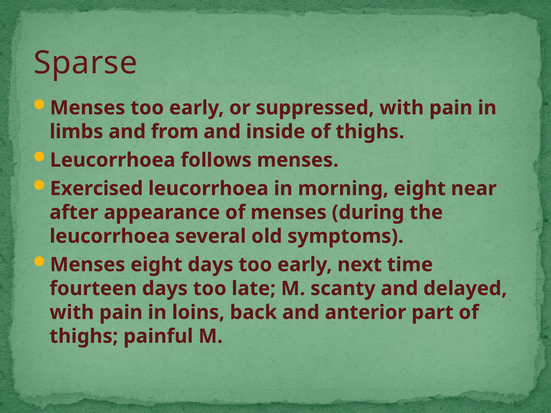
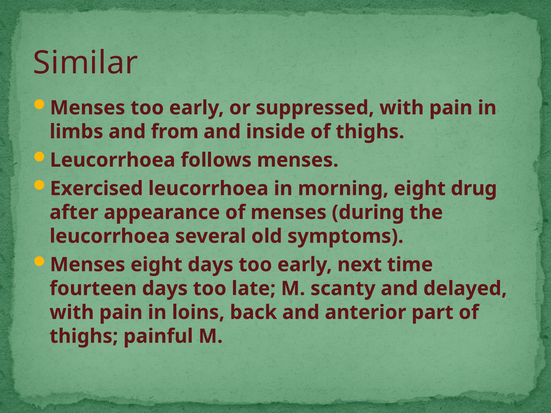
Sparse: Sparse -> Similar (86, 63)
near: near -> drug (474, 189)
